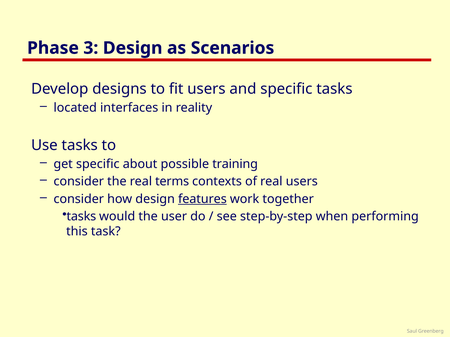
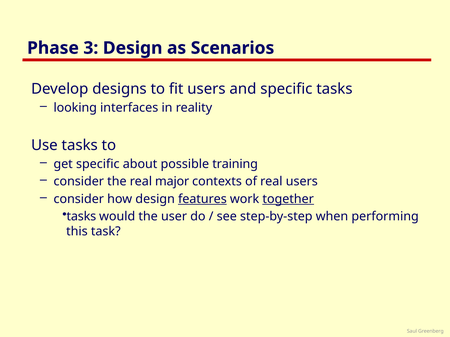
located: located -> looking (75, 108)
terms: terms -> major (172, 182)
together underline: none -> present (288, 199)
